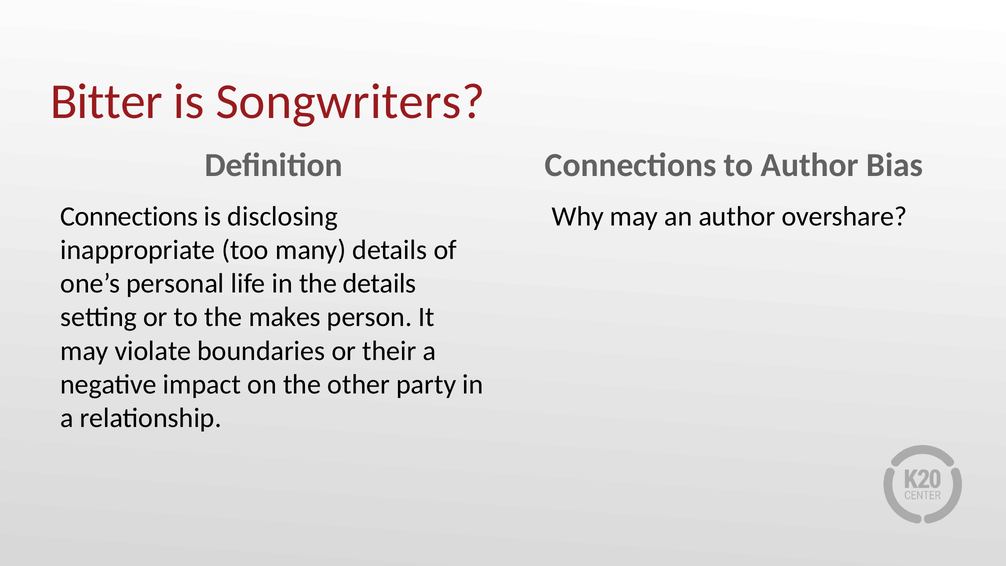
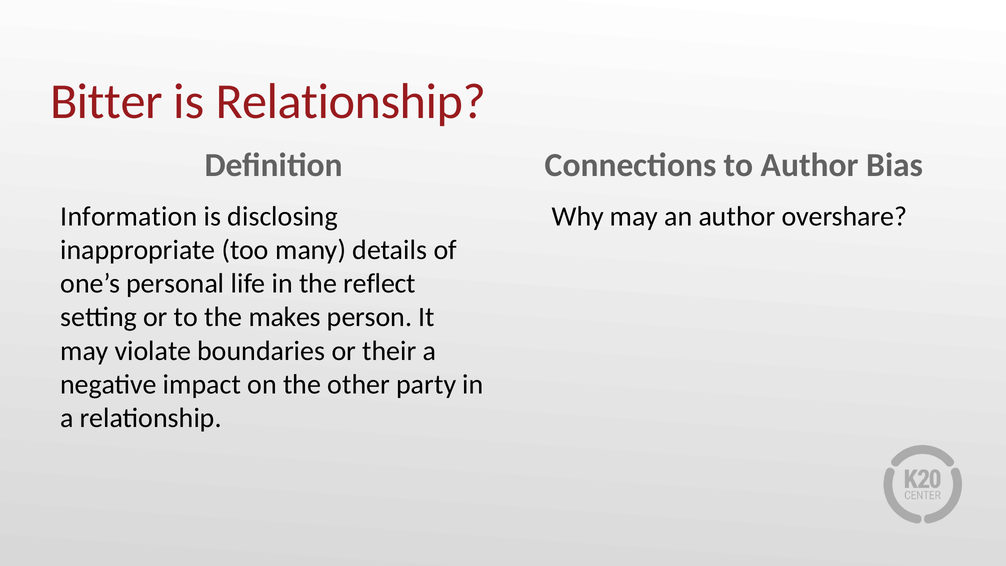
is Songwriters: Songwriters -> Relationship (351, 101)
Connections: Connections -> Information (129, 216)
the details: details -> reflect (380, 284)
